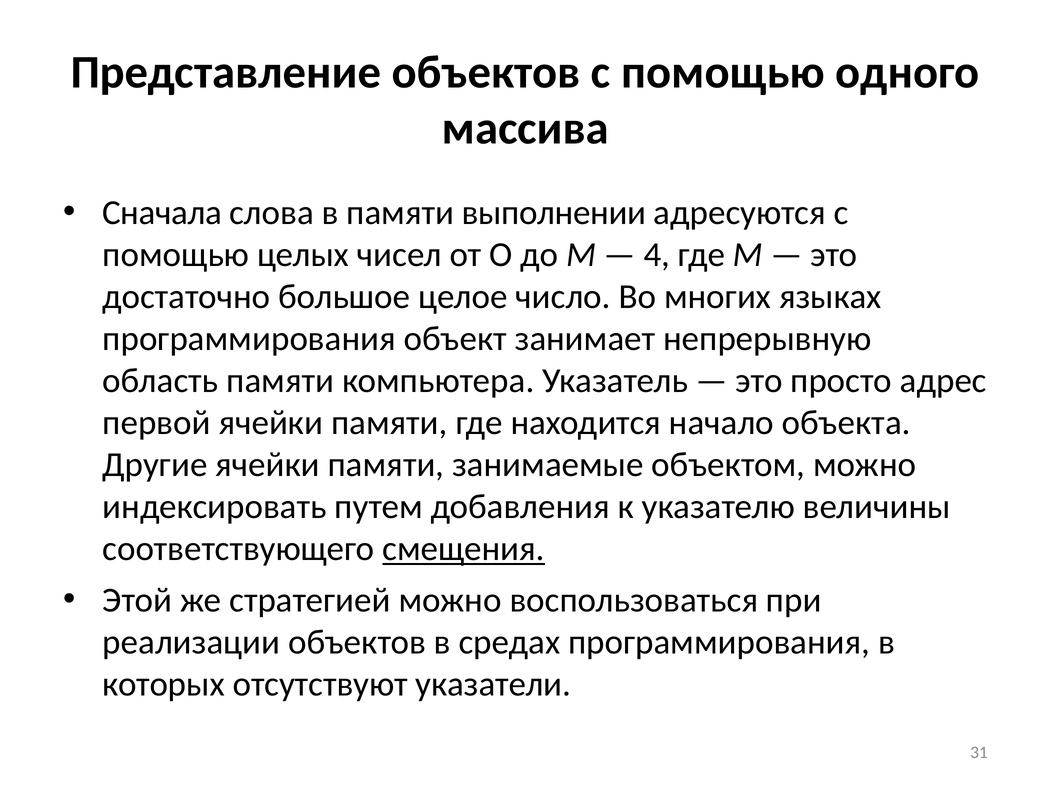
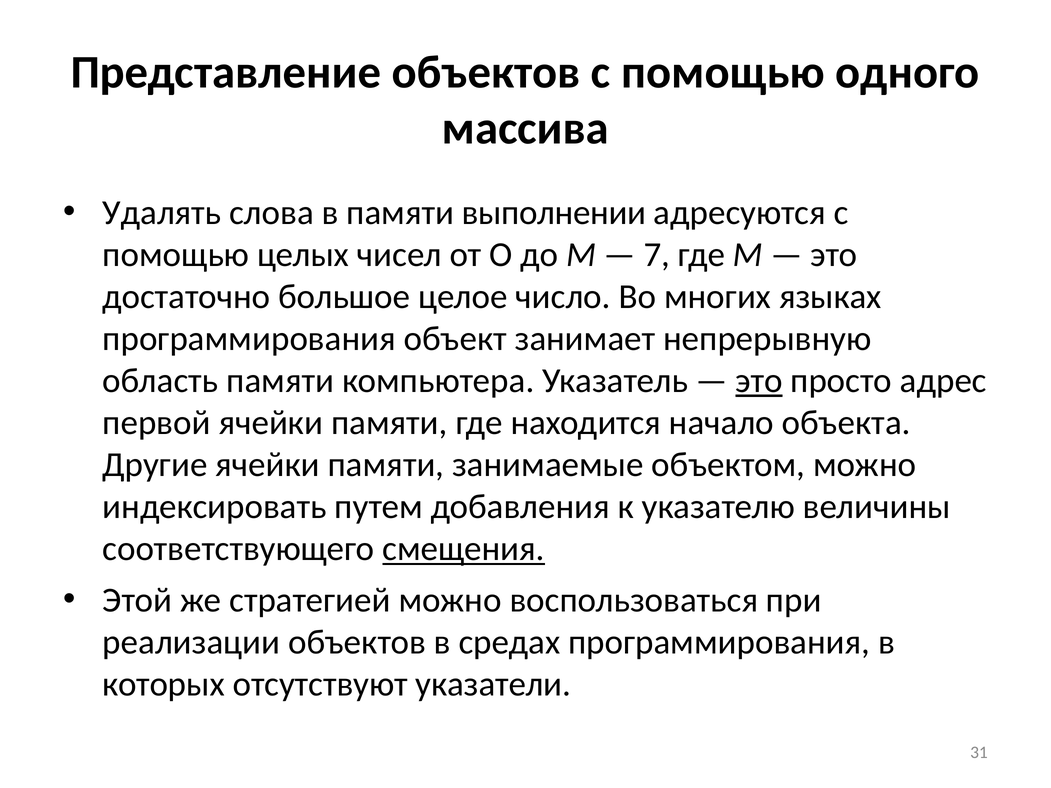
Сначала: Сначала -> Удалять (162, 213)
4: 4 -> 7 (657, 255)
это underline: none -> present (759, 381)
